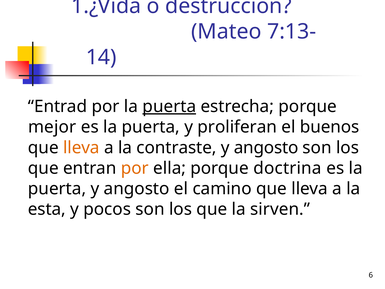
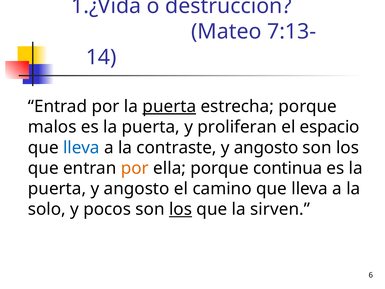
mejor: mejor -> malos (52, 127)
buenos: buenos -> espacio (330, 127)
lleva colour: orange -> blue (81, 148)
doctrina: doctrina -> continua (288, 168)
esta: esta -> solo (47, 209)
los underline: none -> present (181, 209)
